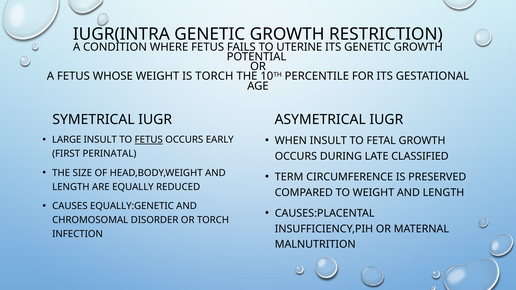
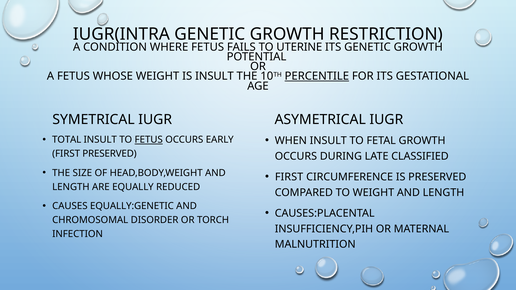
IS TORCH: TORCH -> INSULT (214, 76)
PERCENTILE underline: none -> present (317, 76)
LARGE: LARGE -> TOTAL (67, 140)
FIRST PERINATAL: PERINATAL -> PRESERVED (110, 154)
TERM: TERM -> FIRST (289, 177)
